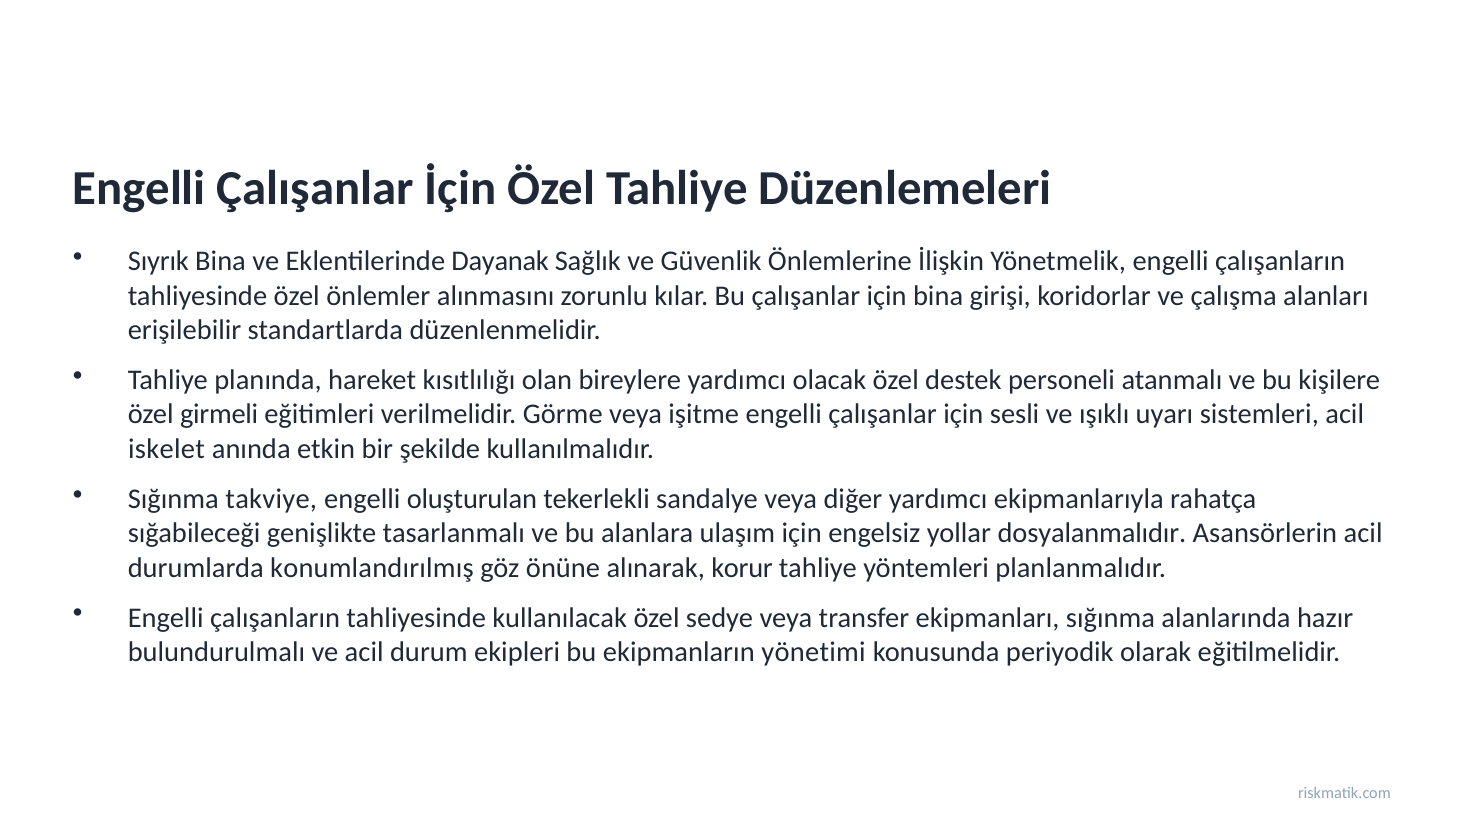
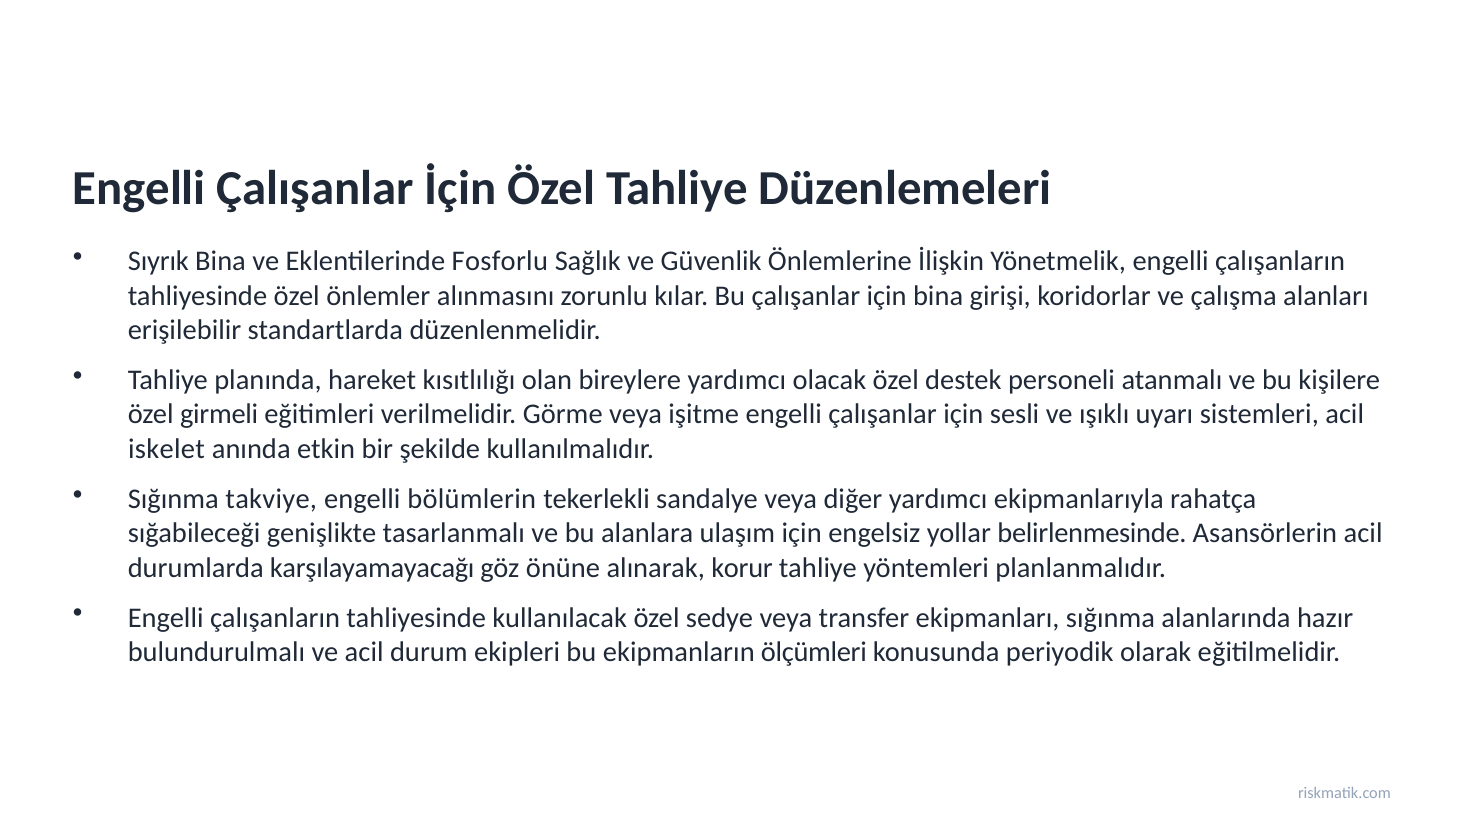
Dayanak: Dayanak -> Fosforlu (500, 262)
oluşturulan: oluşturulan -> bölümlerin (472, 500)
dosyalanmalıdır: dosyalanmalıdır -> belirlenmesinde (1092, 534)
konumlandırılmış: konumlandırılmış -> karşılayamayacağı (372, 568)
yönetimi: yönetimi -> ölçümleri (814, 653)
